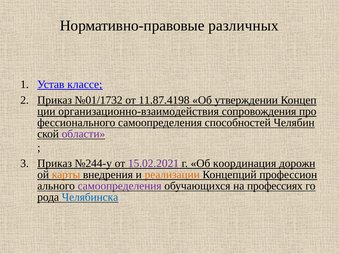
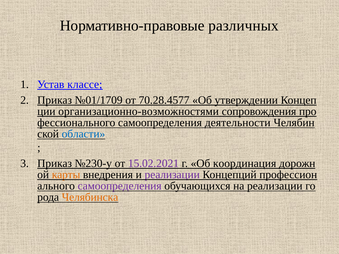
№01/1732: №01/1732 -> №01/1709 (99, 100)
11.87.4198: 11.87.4198 -> 70.28.4577 (164, 100)
организационно-взаимодействия: организационно-взаимодействия -> организационно-возможностями (139, 112)
способностей: способностей -> деятельности (238, 123)
области colour: purple -> blue (83, 134)
№244-у: №244-у -> №230-у (93, 164)
реализации colour: orange -> purple (172, 175)
на профессиях: профессиях -> реализации (275, 186)
Челябинска colour: blue -> orange (90, 197)
